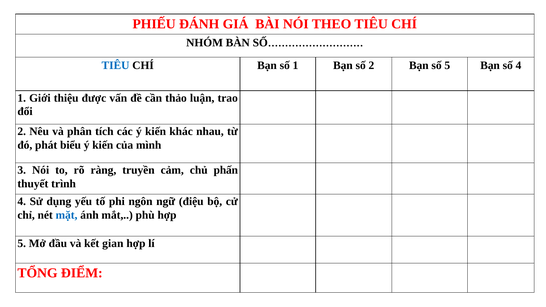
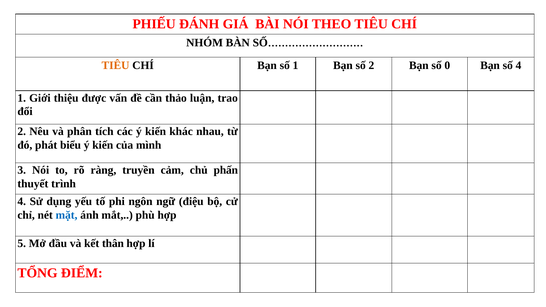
TIÊU colour: blue -> orange (116, 65)
số 5: 5 -> 0 (447, 65)
gian: gian -> thân (113, 244)
